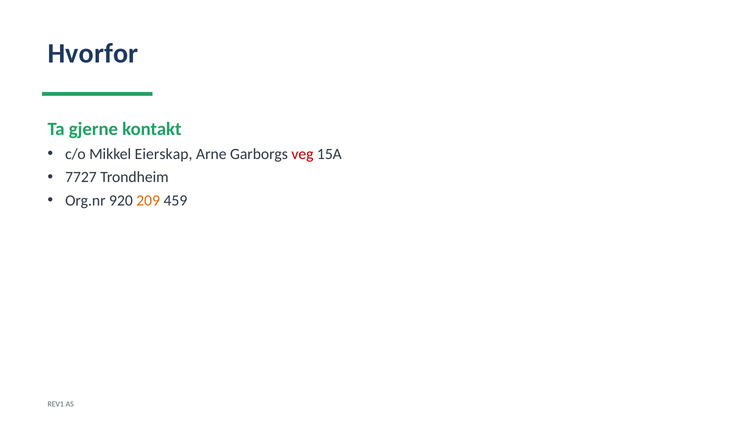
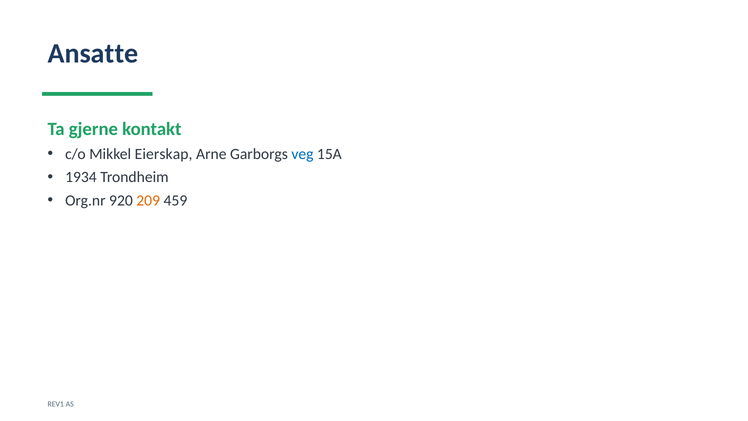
Hvorfor: Hvorfor -> Ansatte (93, 53)
veg colour: red -> blue (302, 154)
7727: 7727 -> 1934 (81, 177)
